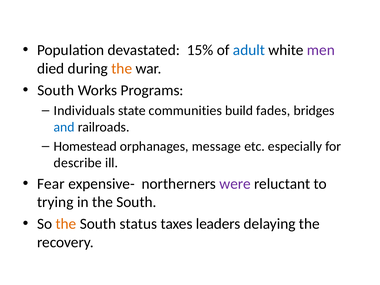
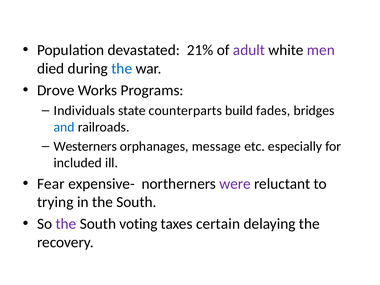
15%: 15% -> 21% (200, 50)
adult colour: blue -> purple (249, 50)
the colour: orange -> blue (122, 69)
South: South -> Drove (56, 90)
communities: communities -> counterparts (185, 111)
Homestead: Homestead -> Westerners (85, 146)
describe: describe -> included (78, 163)
the colour: orange -> purple (66, 224)
status: status -> voting (138, 224)
leaders: leaders -> certain (218, 224)
